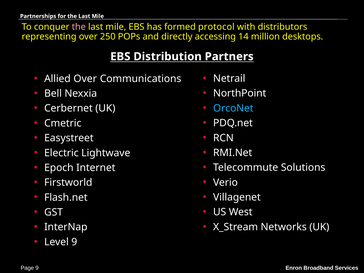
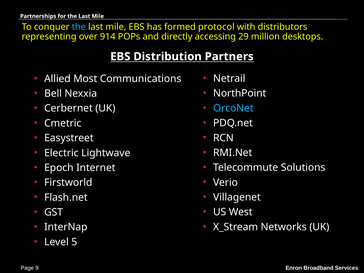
the colour: pink -> light blue (79, 27)
250: 250 -> 914 (108, 37)
14: 14 -> 29 (243, 37)
Allied Over: Over -> Most (85, 79)
Level 9: 9 -> 5 (74, 242)
